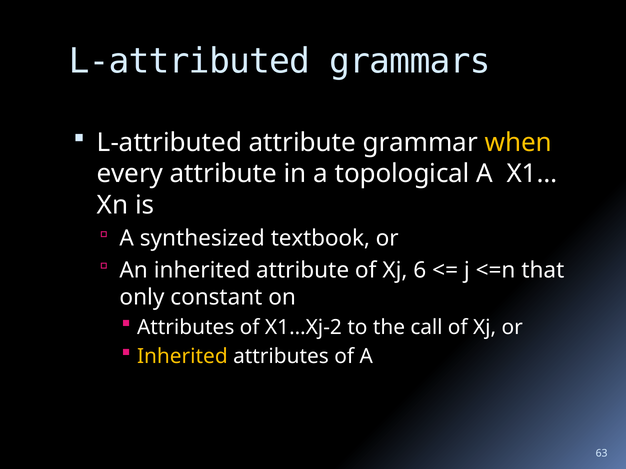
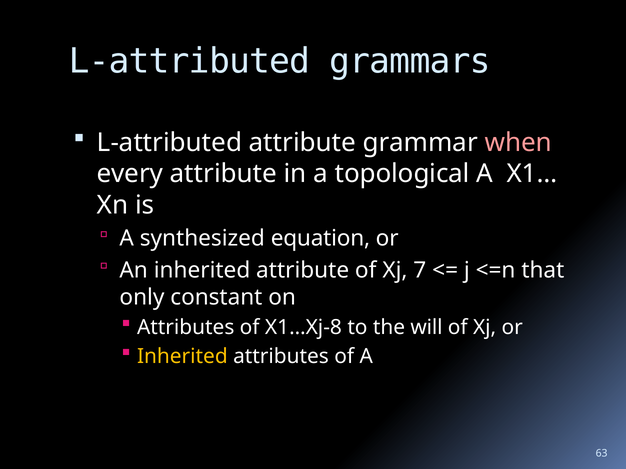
when colour: yellow -> pink (518, 143)
textbook: textbook -> equation (320, 239)
6: 6 -> 7 (420, 270)
X1…Xj-2: X1…Xj-2 -> X1…Xj-8 (303, 328)
call: call -> will (427, 328)
